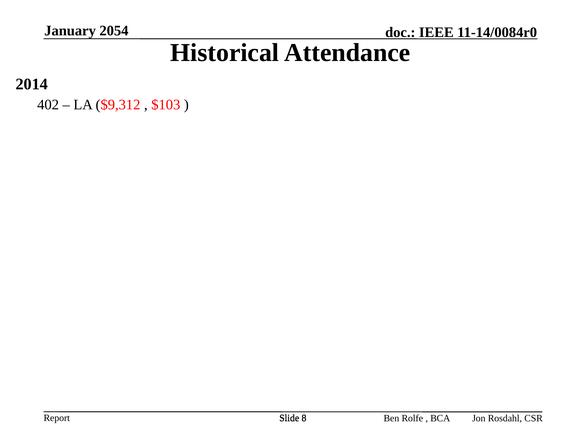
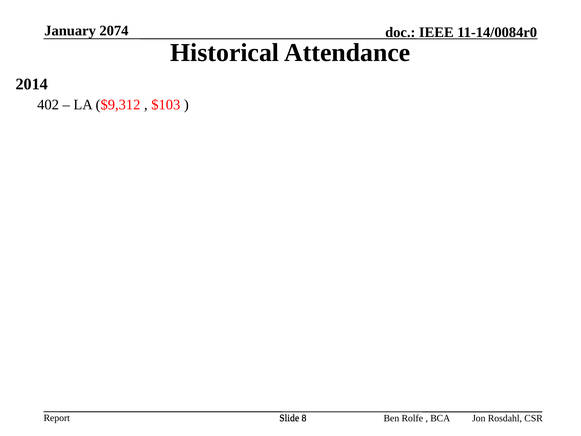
2054: 2054 -> 2074 (114, 31)
